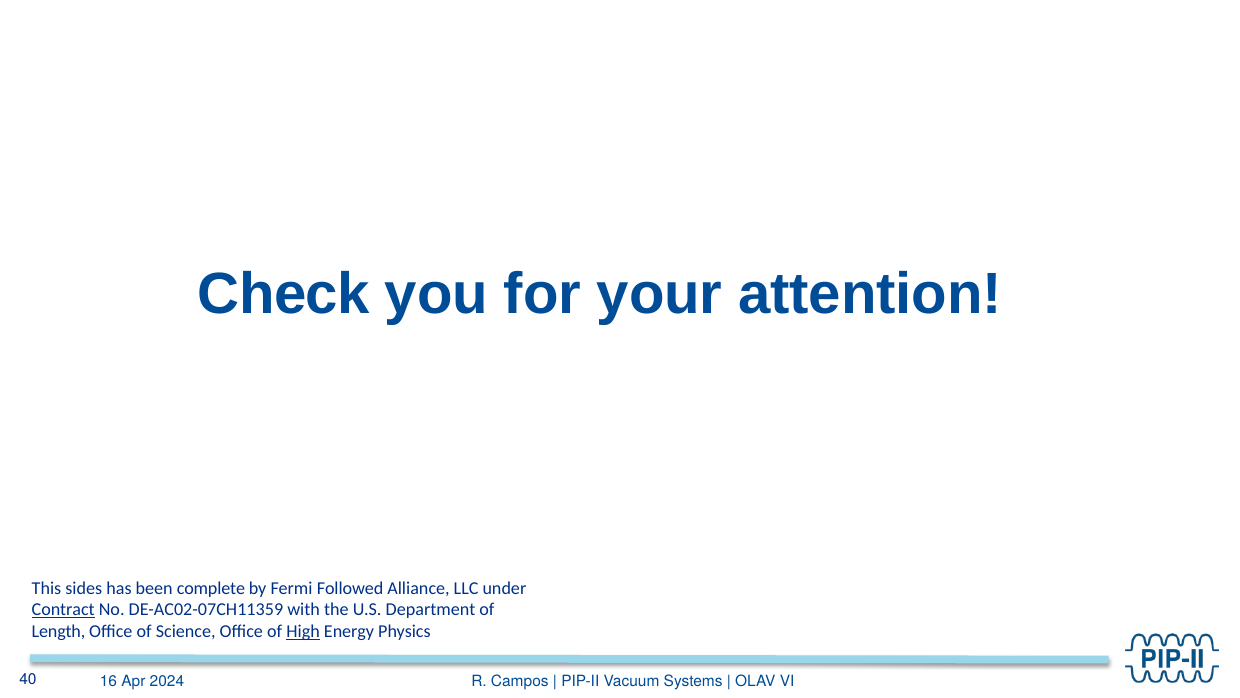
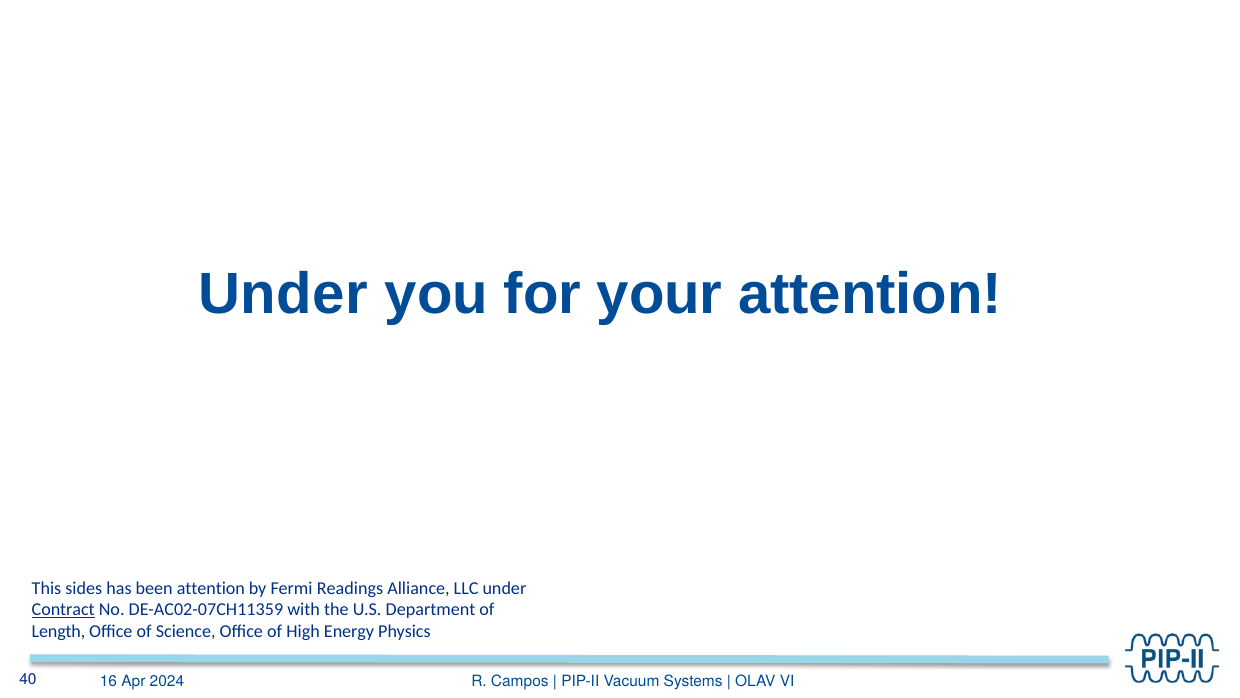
Check: Check -> Under (283, 294)
been complete: complete -> attention (211, 588)
Followed: Followed -> Readings (350, 588)
High underline: present -> none (303, 631)
